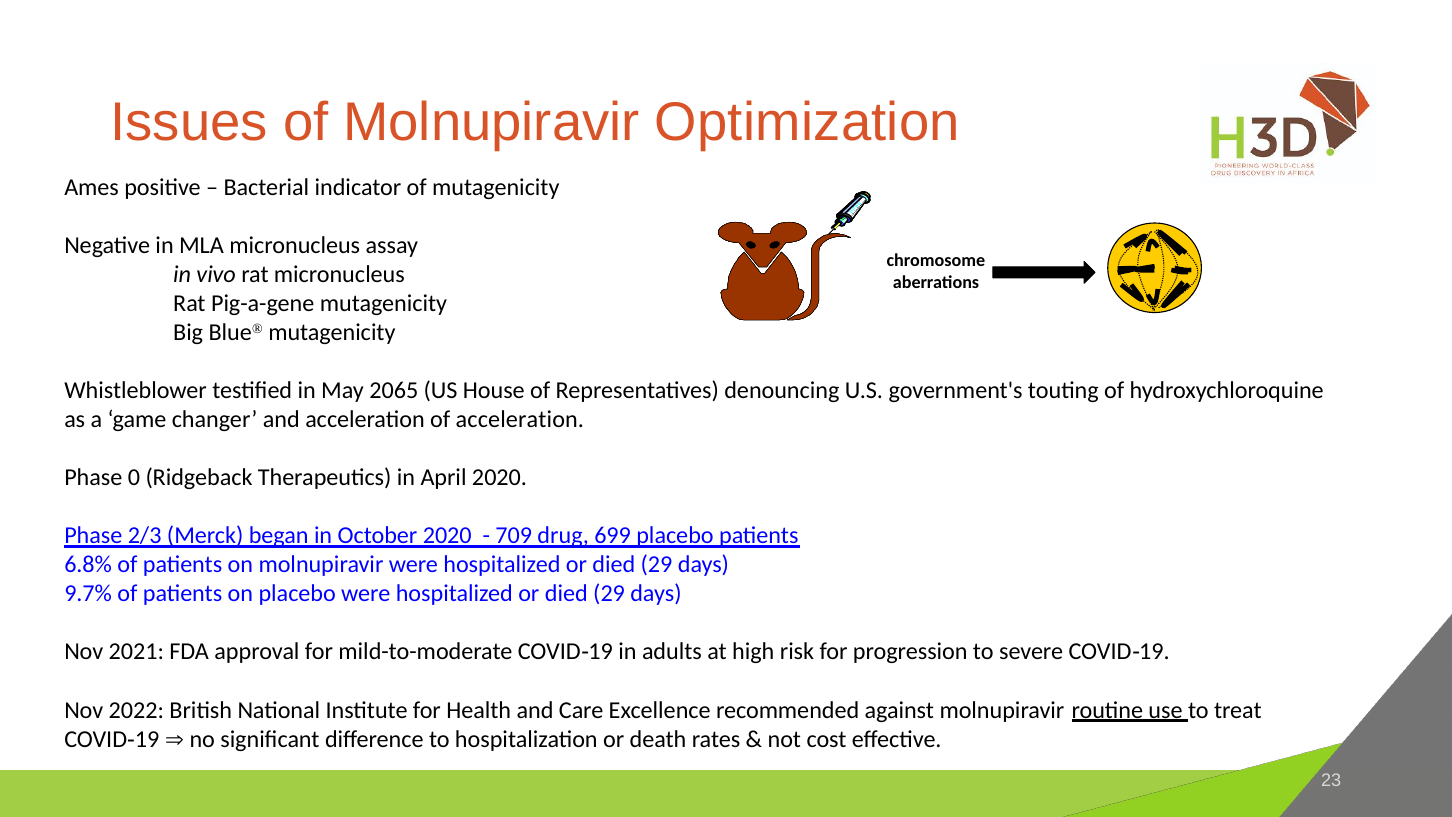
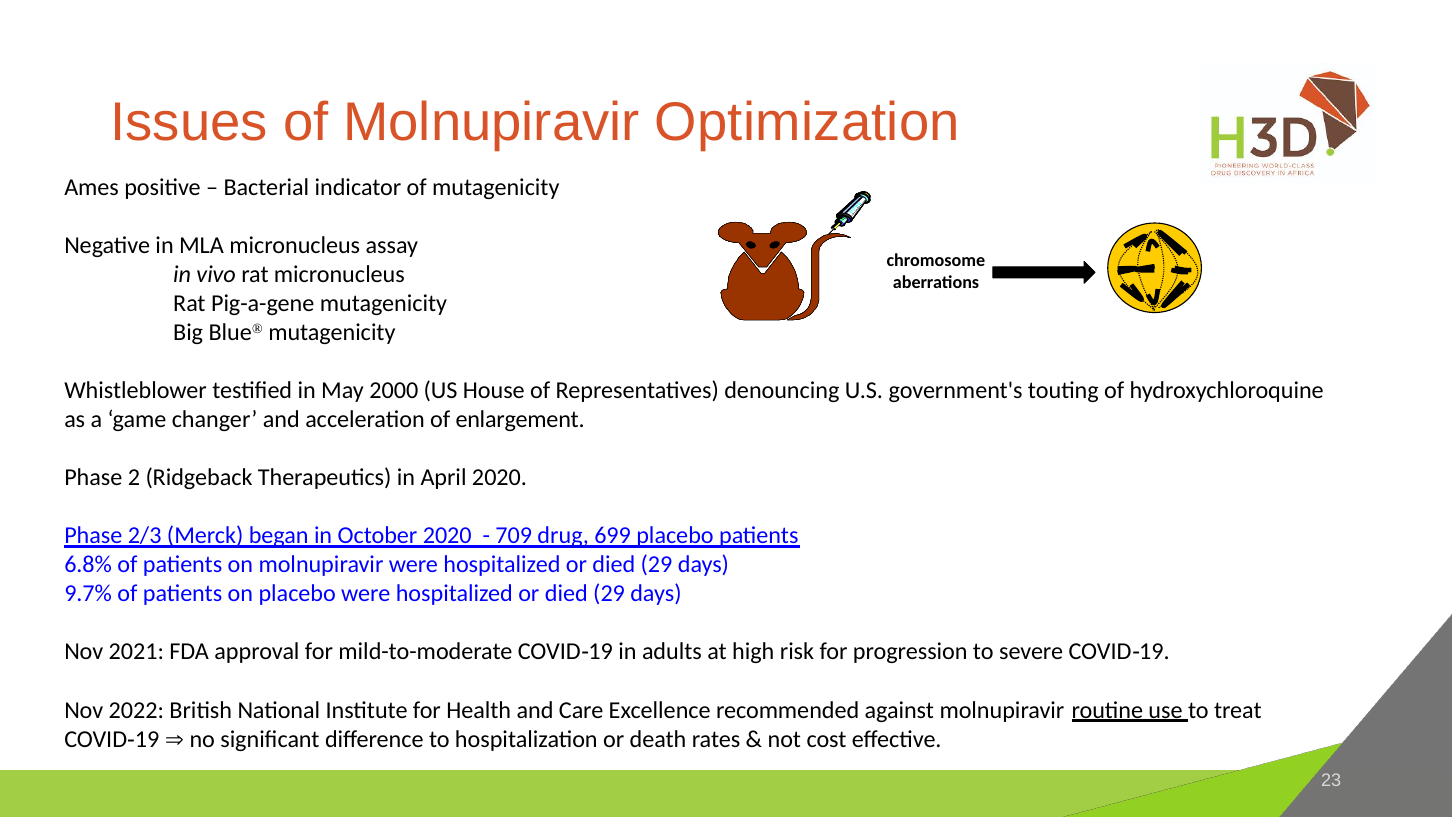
2065: 2065 -> 2000 (394, 391)
of acceleration: acceleration -> enlargement (520, 420)
0: 0 -> 2 (134, 478)
